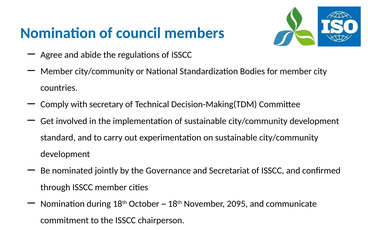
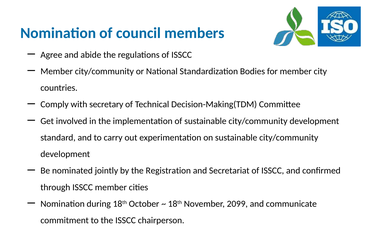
Governance: Governance -> Registration (168, 171)
2095: 2095 -> 2099 (237, 204)
